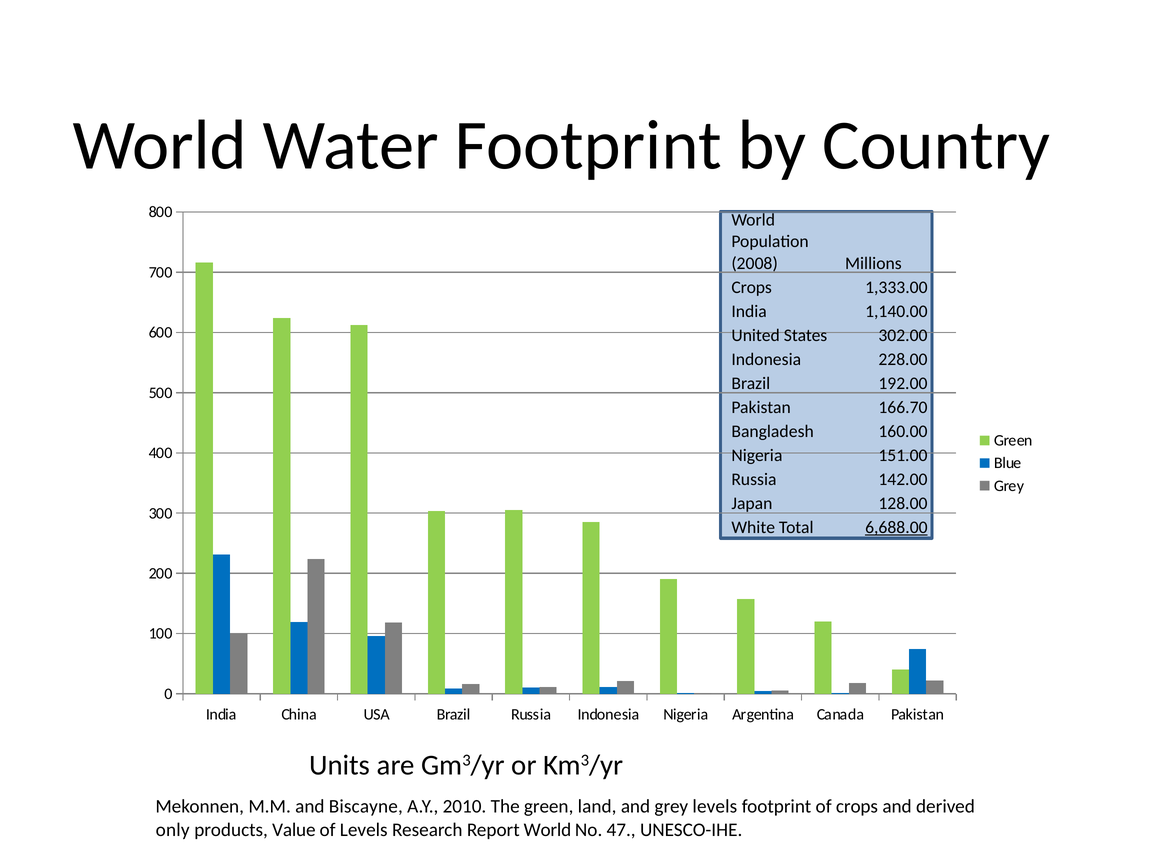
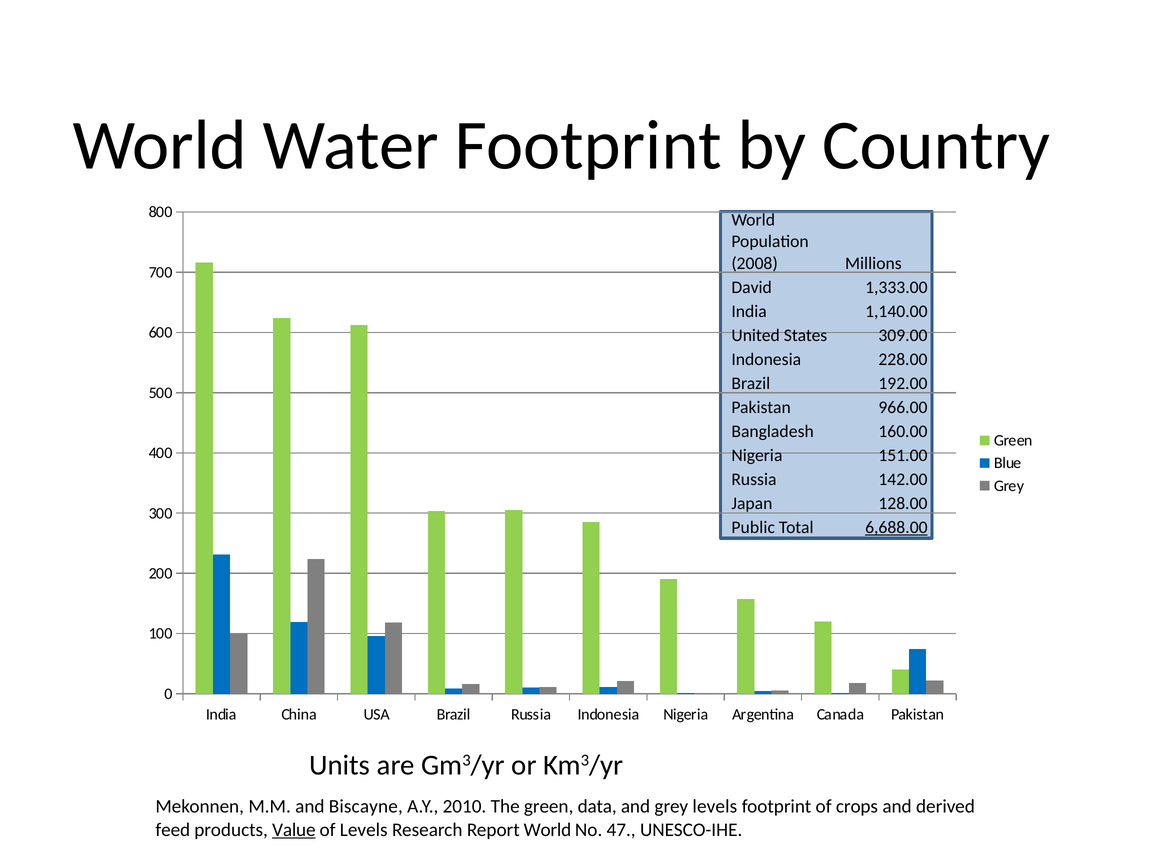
Crops: Crops -> David (752, 287)
302.00: 302.00 -> 309.00 (903, 335)
166.70: 166.70 -> 966.00 (903, 407)
White: White -> Public (753, 527)
land: land -> data (597, 806)
only: only -> feed (173, 829)
Value underline: none -> present (294, 829)
